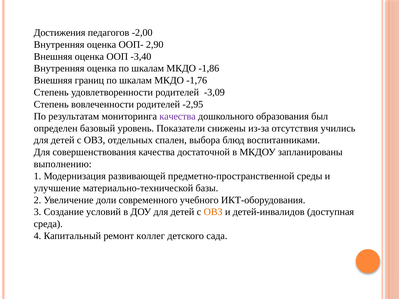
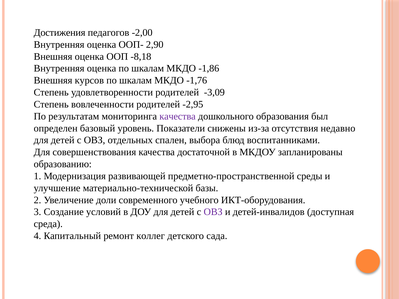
-3,40: -3,40 -> -8,18 (141, 57)
границ: границ -> курсов (89, 80)
учились: учились -> недавно (338, 128)
выполнению: выполнению -> образованию (63, 164)
ОВЗ colour: orange -> purple (213, 212)
